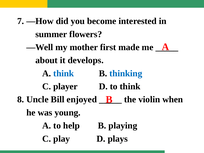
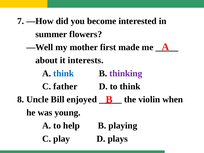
develops: develops -> interests (86, 60)
thinking colour: blue -> purple (126, 73)
player: player -> father (65, 86)
